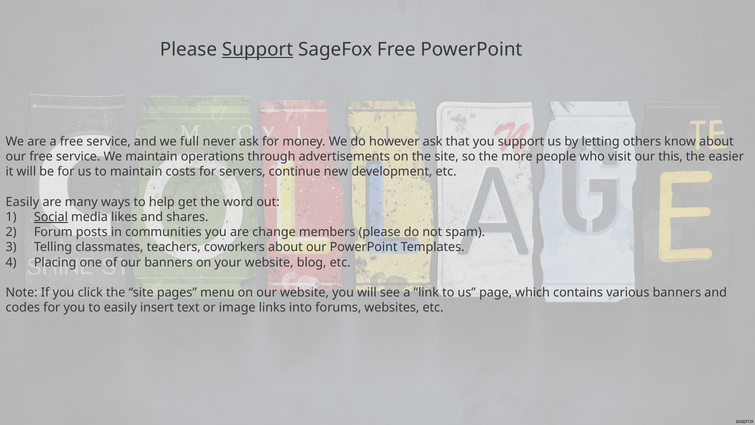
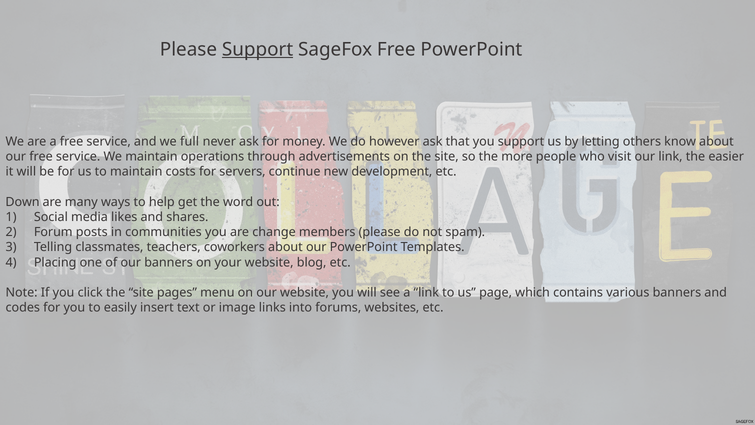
our this: this -> link (670, 157)
Easily: Easily -> Down (23, 202)
Social underline: present -> none (51, 217)
